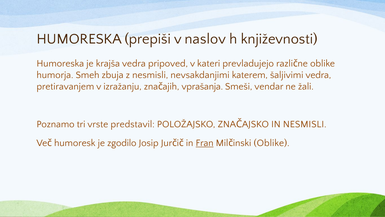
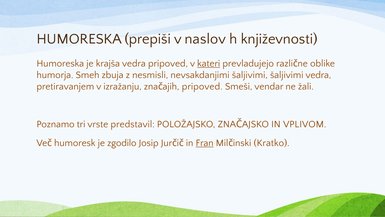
kateri underline: none -> present (209, 63)
nevsakdanjimi katerem: katerem -> šaljivimi (250, 75)
vprašanja: vprašanja -> pripoved (202, 86)
IN NESMISLI: NESMISLI -> VPLIVOM (305, 124)
Oblike: Oblike -> Kratko (272, 143)
